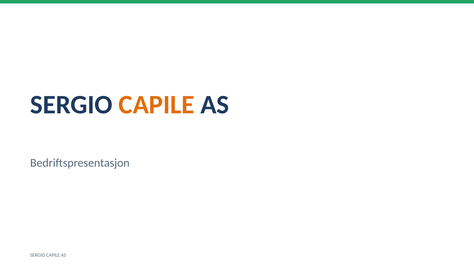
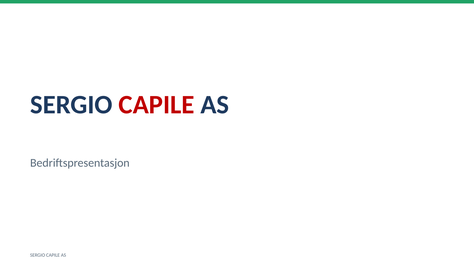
CAPILE colour: orange -> red (157, 105)
